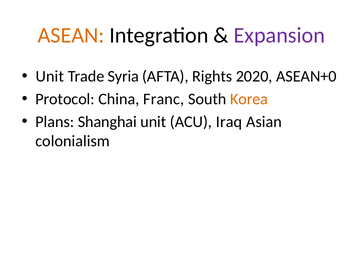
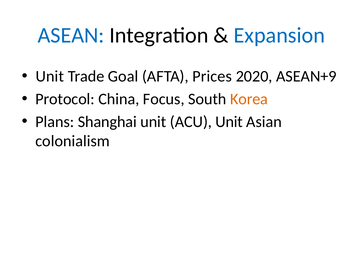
ASEAN colour: orange -> blue (71, 35)
Expansion colour: purple -> blue (279, 35)
Syria: Syria -> Goal (123, 76)
Rights: Rights -> Prices (212, 76)
ASEAN+0: ASEAN+0 -> ASEAN+9 (306, 76)
Franc: Franc -> Focus (164, 99)
ACU Iraq: Iraq -> Unit (229, 121)
